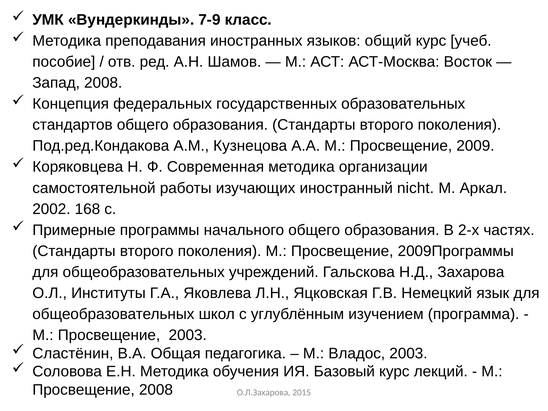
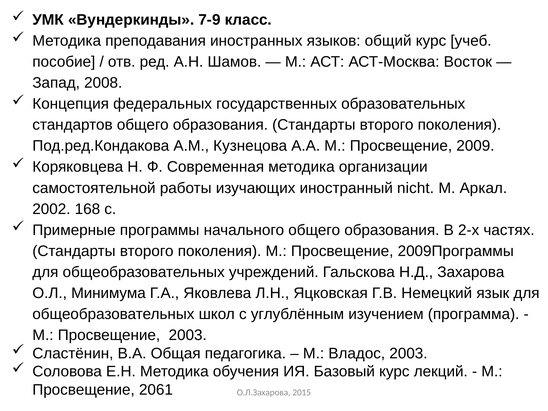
Институты: Институты -> Минимума (108, 293)
Просвещение 2008: 2008 -> 2061 (156, 390)
